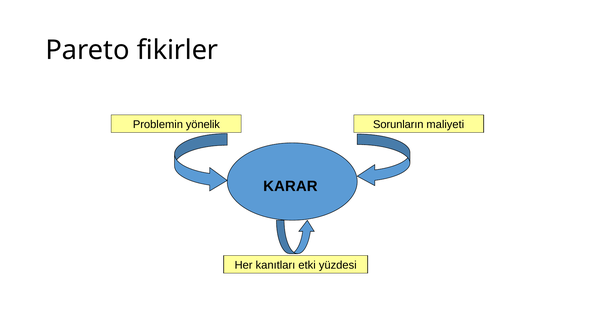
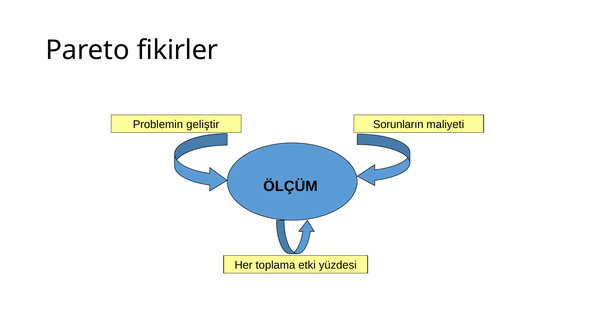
yönelik: yönelik -> geliştir (203, 124)
KARAR: KARAR -> ÖLÇÜM (290, 186)
kanıtları: kanıtları -> toplama (275, 265)
